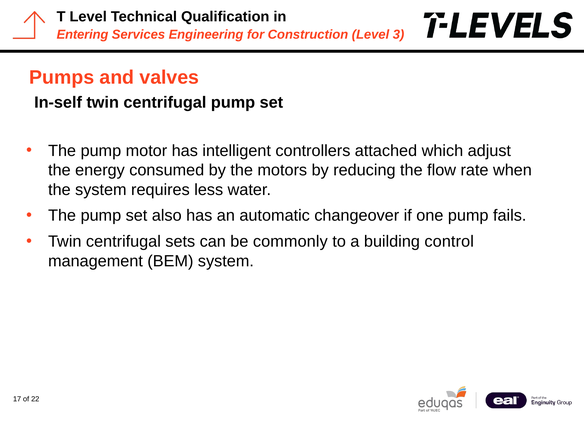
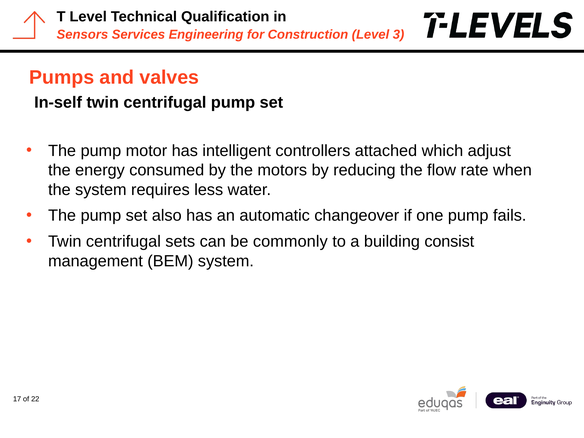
Entering: Entering -> Sensors (82, 35)
control: control -> consist (449, 242)
